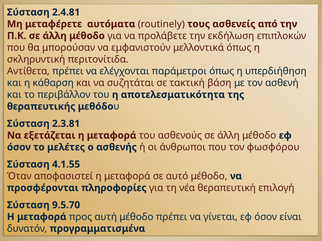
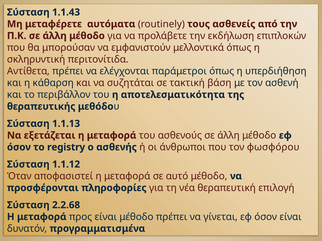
2.4.81: 2.4.81 -> 1.1.43 (66, 12)
2.3.81: 2.3.81 -> 1.1.13 (66, 124)
μελέτες: μελέτες -> registry (66, 147)
4.1.55: 4.1.55 -> 1.1.12 (66, 165)
9.5.70: 9.5.70 -> 2.2.68 (66, 205)
προς αυτή: αυτή -> είναι (106, 217)
